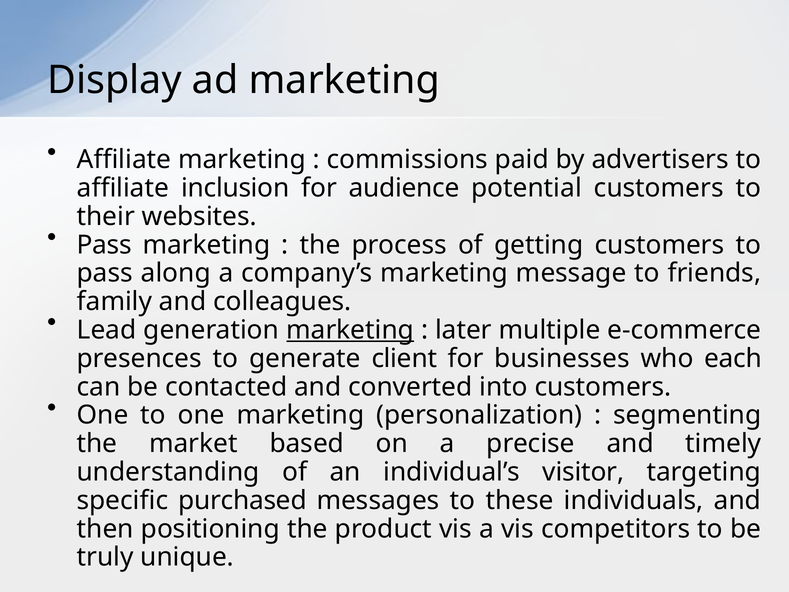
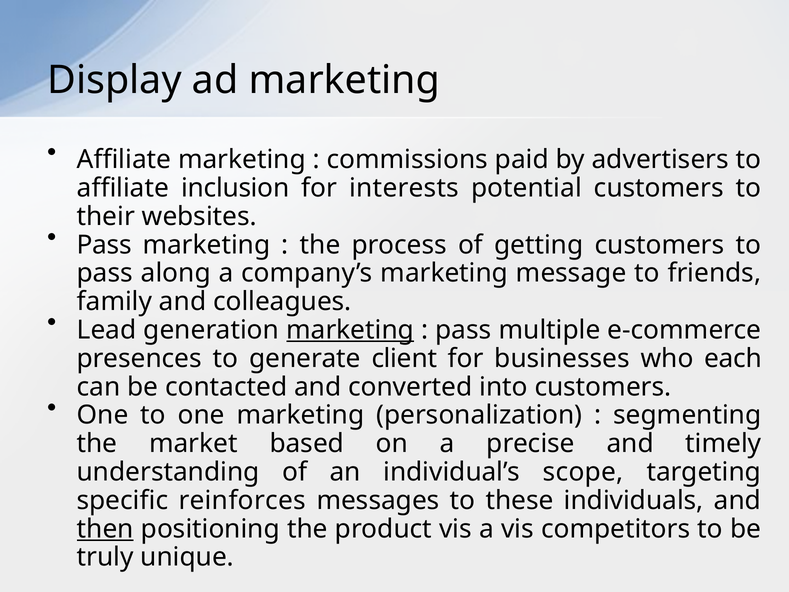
audience: audience -> interests (404, 188)
later: later -> pass (463, 330)
visitor: visitor -> scope (583, 472)
purchased: purchased -> reinforces (242, 500)
then underline: none -> present (105, 529)
